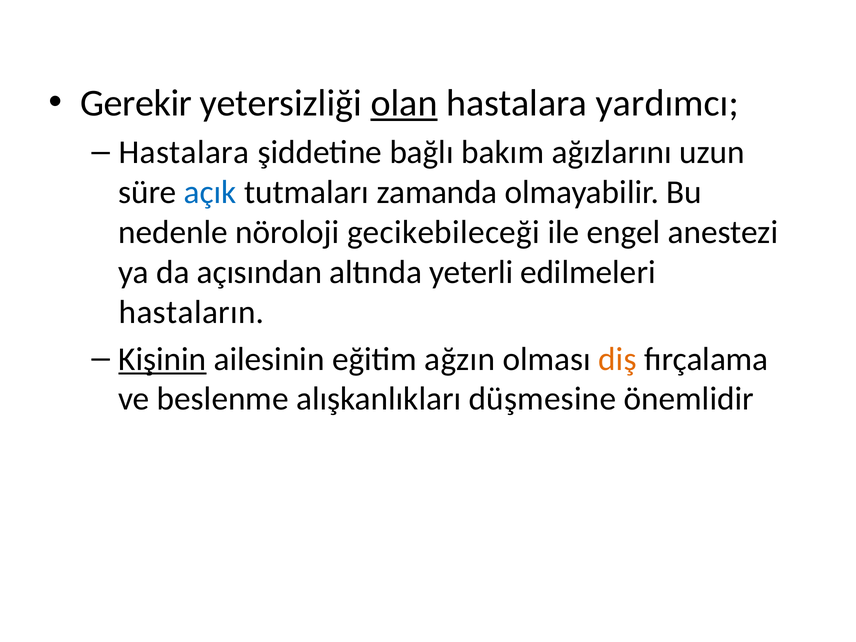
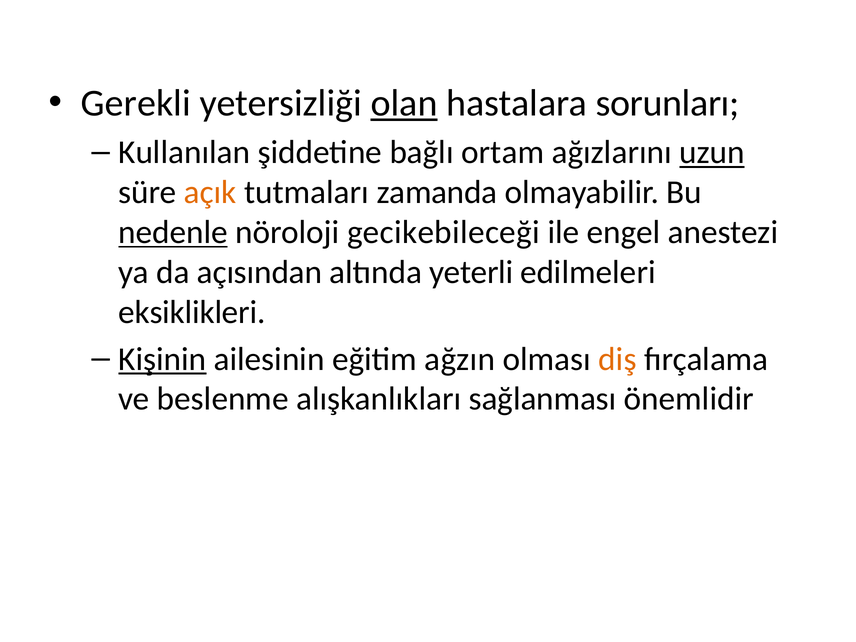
Gerekir: Gerekir -> Gerekli (136, 103)
yardımcı: yardımcı -> sorunları (668, 103)
Hastalara: Hastalara -> Kullanılan (184, 152)
bakım: bakım -> ortam (503, 152)
uzun underline: none -> present (712, 152)
açık colour: blue -> orange (210, 192)
nedenle underline: none -> present (173, 232)
hastaların: hastaların -> eksiklikleri (192, 312)
düşmesine: düşmesine -> sağlanması (543, 399)
